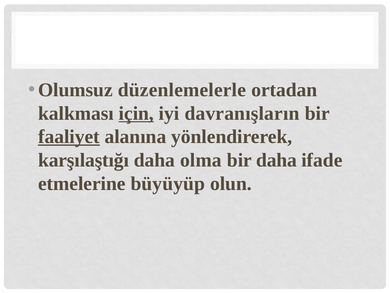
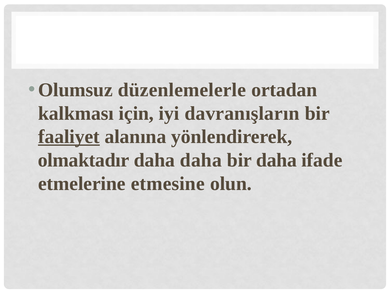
için underline: present -> none (136, 113)
karşılaştığı: karşılaştığı -> olmaktadır (84, 160)
daha olma: olma -> daha (201, 160)
büyüyüp: büyüyüp -> etmesine (168, 183)
